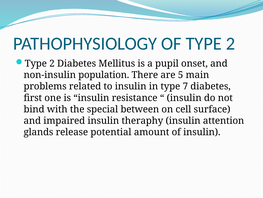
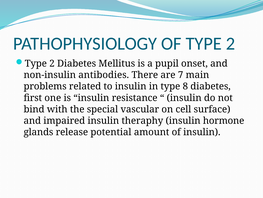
population: population -> antibodies (104, 75)
5: 5 -> 7 (181, 75)
7: 7 -> 8 (185, 86)
between: between -> vascular (140, 109)
attention: attention -> hormone (224, 120)
